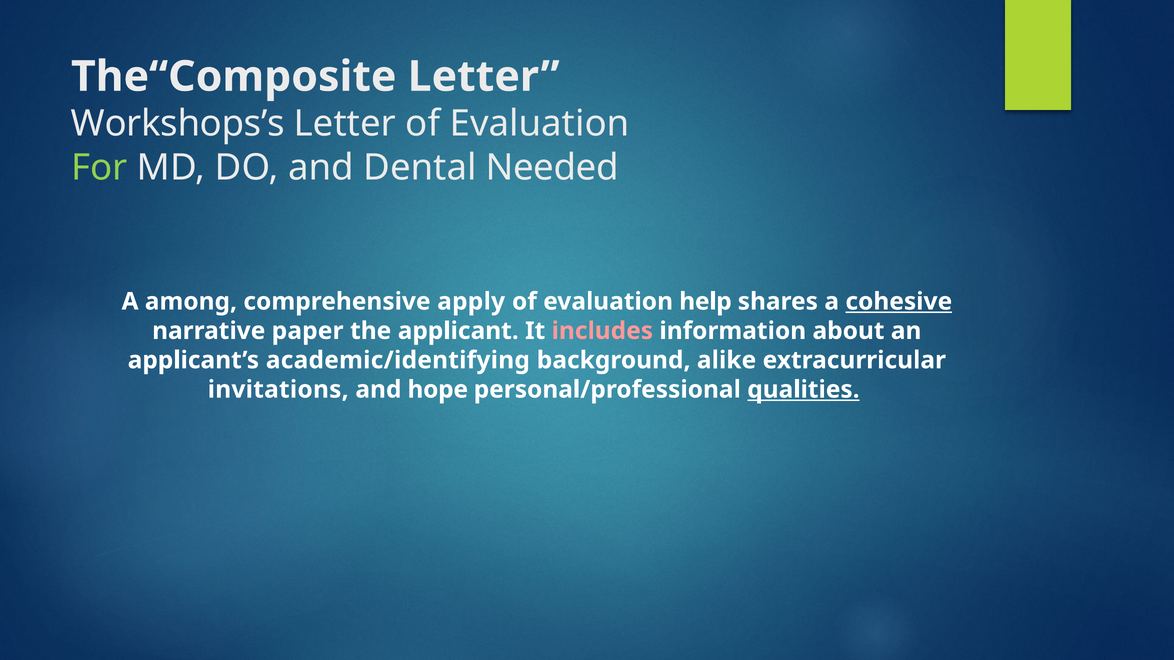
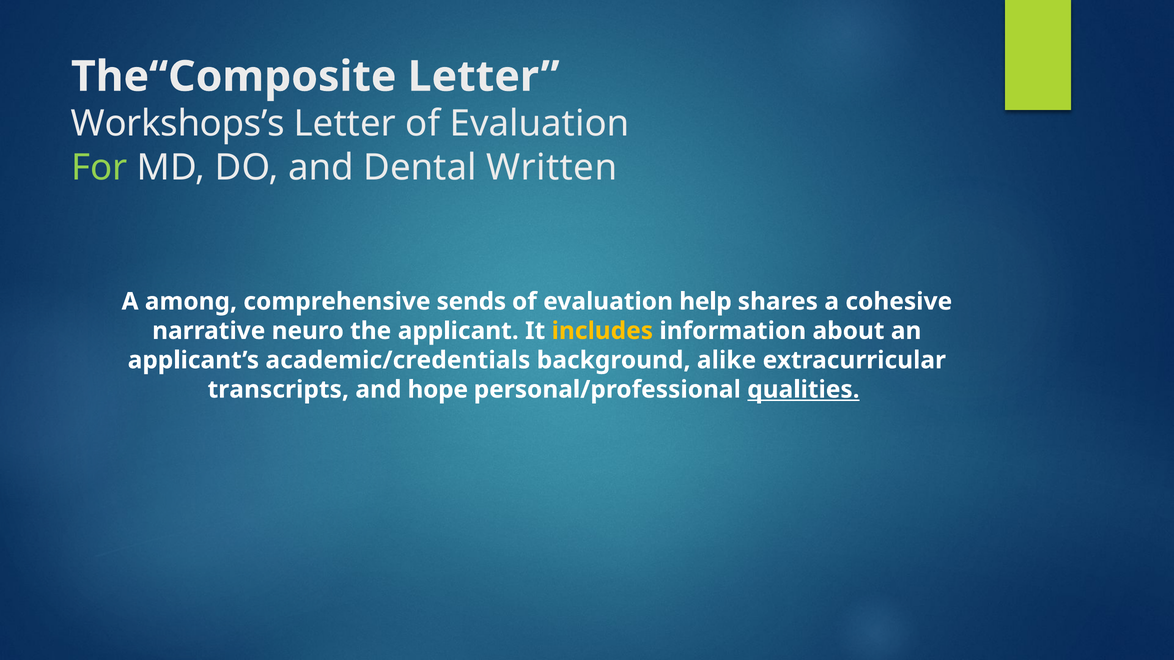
Needed: Needed -> Written (552, 168)
apply: apply -> sends (471, 302)
cohesive underline: present -> none (899, 302)
paper: paper -> neuro (308, 331)
includes colour: pink -> yellow (602, 331)
academic/identifying: academic/identifying -> academic/credentials (398, 360)
invitations: invitations -> transcripts (278, 390)
